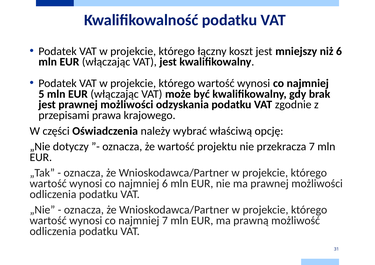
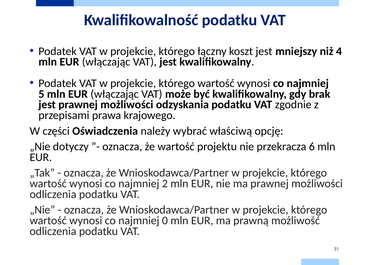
niż 6: 6 -> 4 (339, 51)
przekracza 7: 7 -> 6 (312, 147)
najmniej 6: 6 -> 2 (165, 184)
najmniej 7: 7 -> 0 (165, 221)
